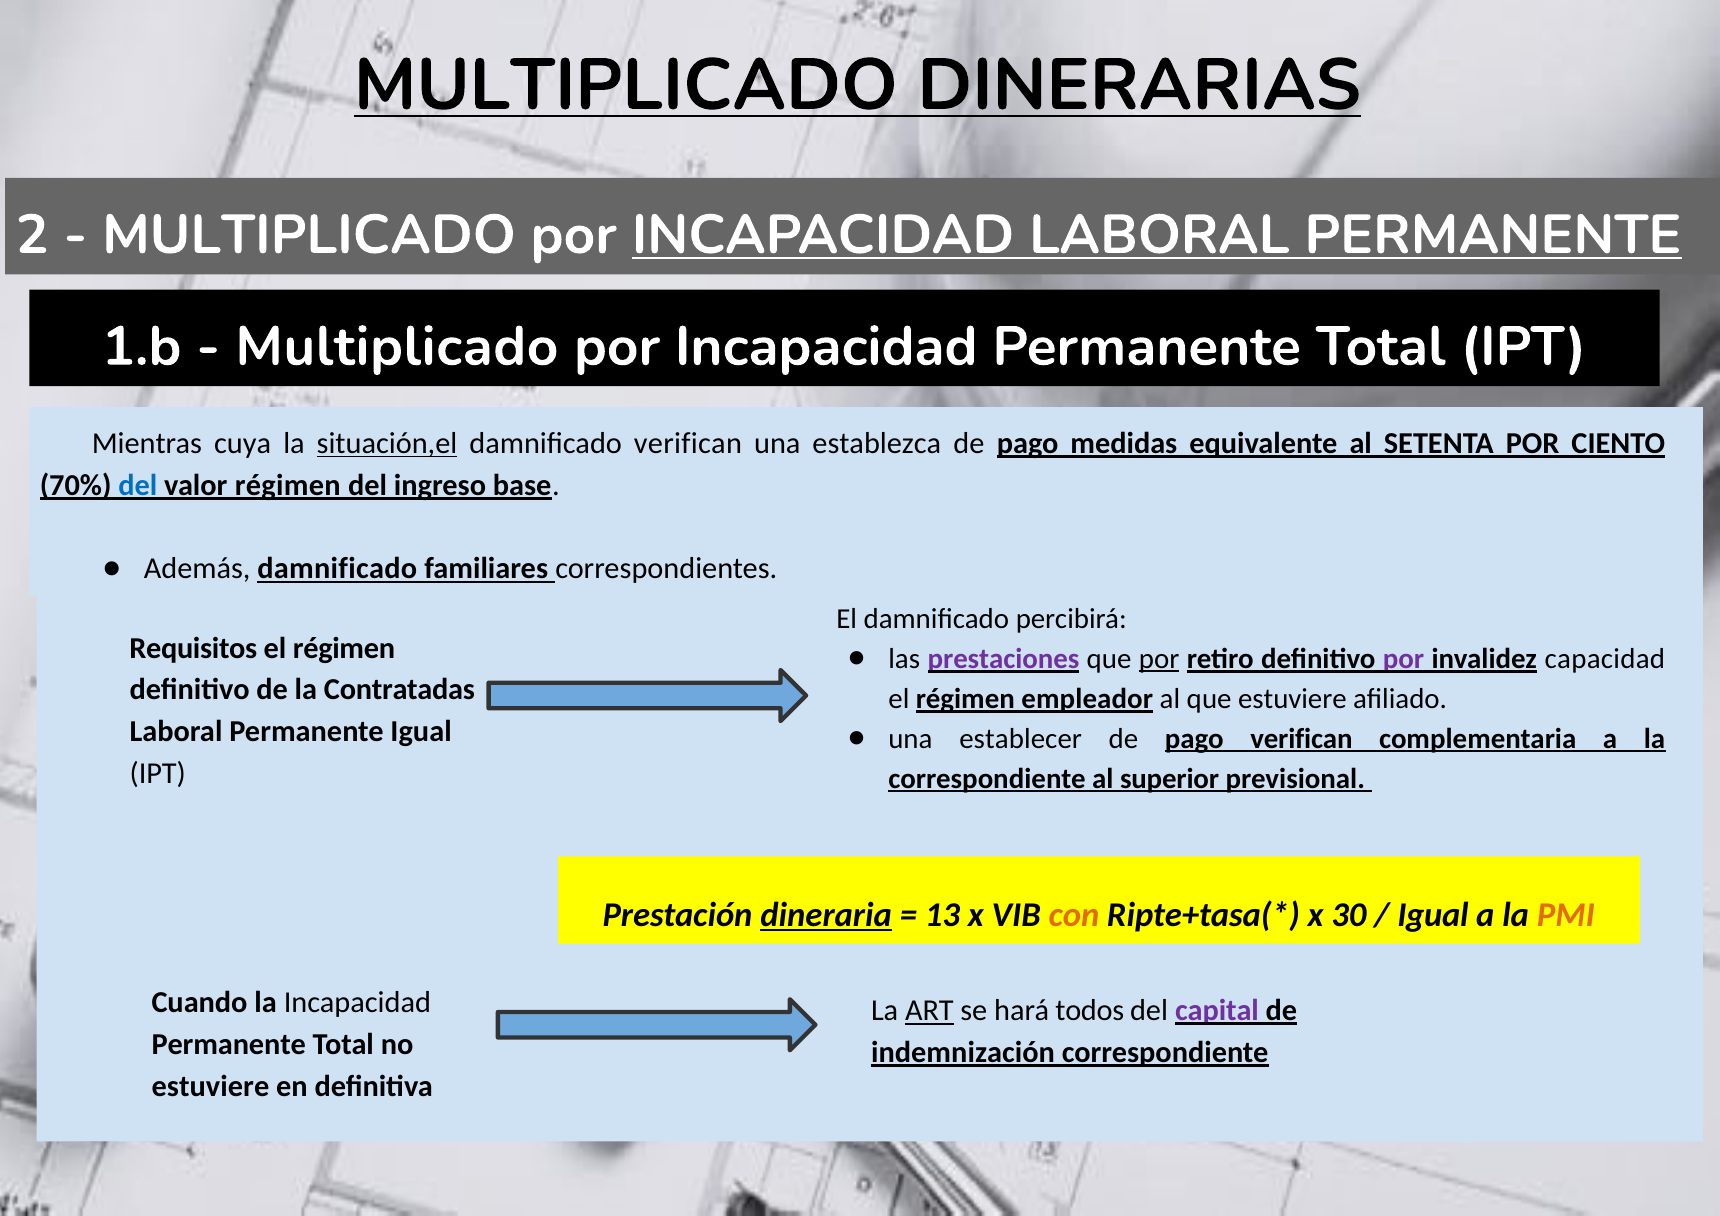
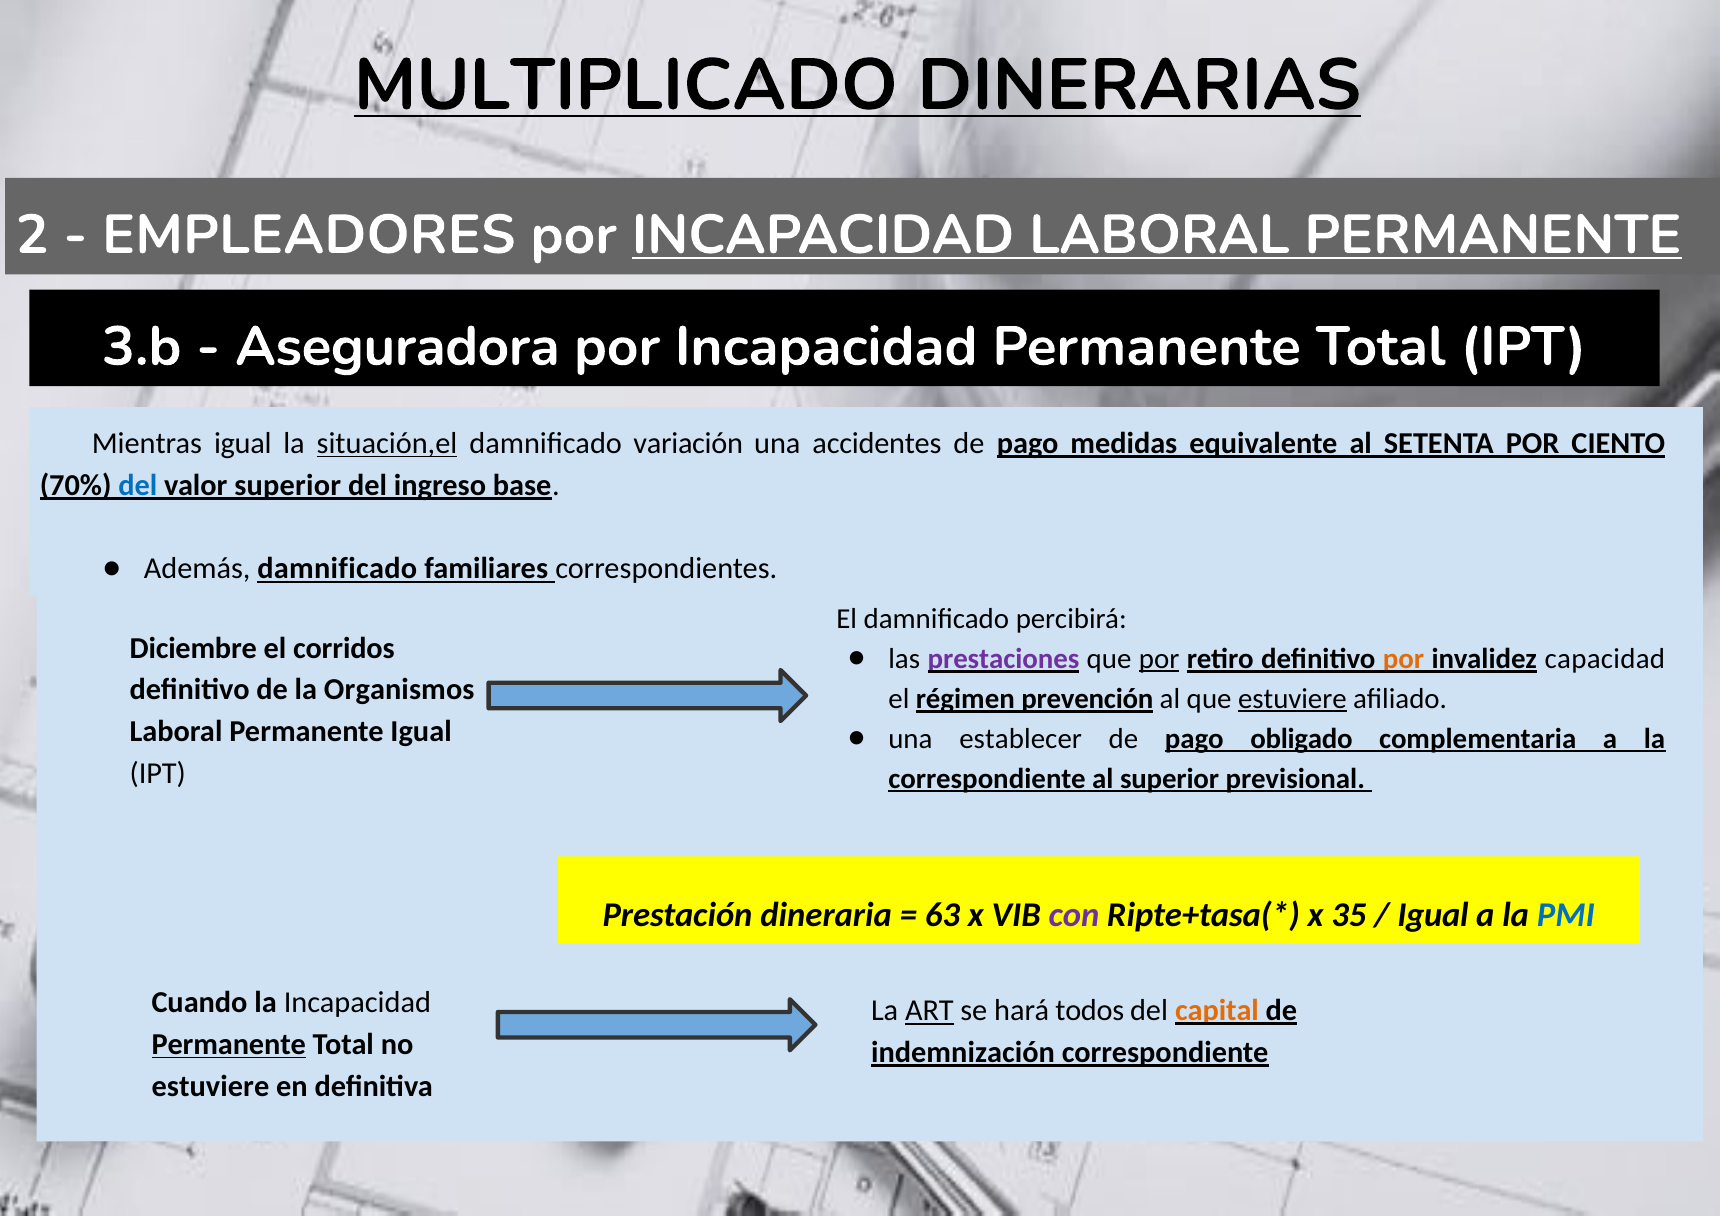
MULTIPLICADO: MULTIPLICADO -> EMPLEADORES (309, 235)
1.b: 1.b -> 3.b (142, 347)
Multiplicado: Multiplicado -> Aseguradora (397, 347)
Mientras cuya: cuya -> igual (243, 443)
damnificado verifican: verifican -> variación (688, 443)
establezca: establezca -> accidentes (877, 443)
valor régimen: régimen -> superior (288, 485)
Requisitos: Requisitos -> Diciembre (193, 648)
régimen: régimen -> corridos (344, 648)
por colour: purple -> orange (1404, 659)
Contratadas: Contratadas -> Organismos (399, 690)
empleador: empleador -> prevención (1087, 699)
estuviere underline: none -> present (1292, 699)
pago verifican: verifican -> obligado (1302, 739)
dineraria underline: present -> none (826, 915)
13: 13 -> 63 (942, 915)
con colour: orange -> purple (1074, 915)
30: 30 -> 35 (1349, 915)
PMI colour: orange -> blue (1566, 915)
capital colour: purple -> orange (1217, 1011)
Permanente underline: none -> present (229, 1045)
